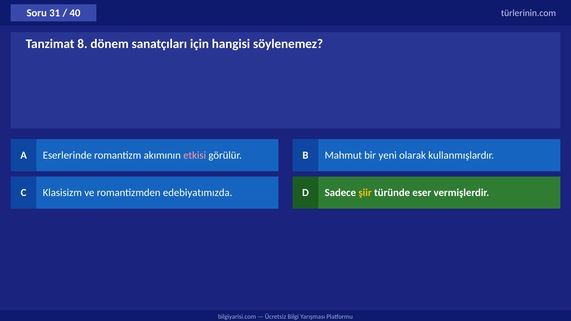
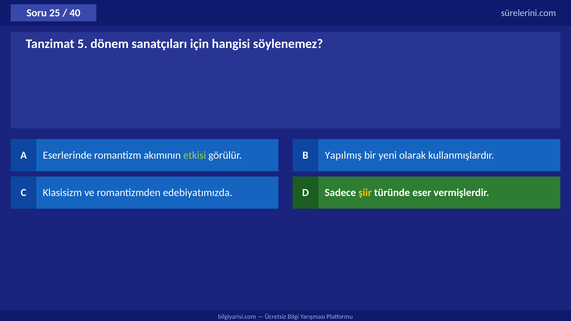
31: 31 -> 25 (55, 13)
türlerinin.com: türlerinin.com -> sürelerini.com (529, 13)
8: 8 -> 5 (82, 44)
etkisi colour: pink -> light green (195, 155)
Mahmut: Mahmut -> Yapılmış (343, 155)
